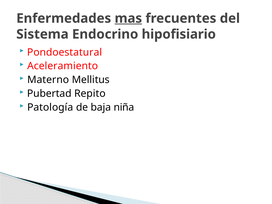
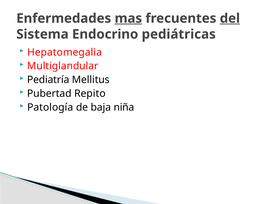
del underline: none -> present (230, 18)
hipofisiario: hipofisiario -> pediátricas (179, 34)
Pondoestatural: Pondoestatural -> Hepatomegalia (65, 52)
Aceleramiento: Aceleramiento -> Multiglandular (63, 66)
Materno: Materno -> Pediatría (48, 80)
